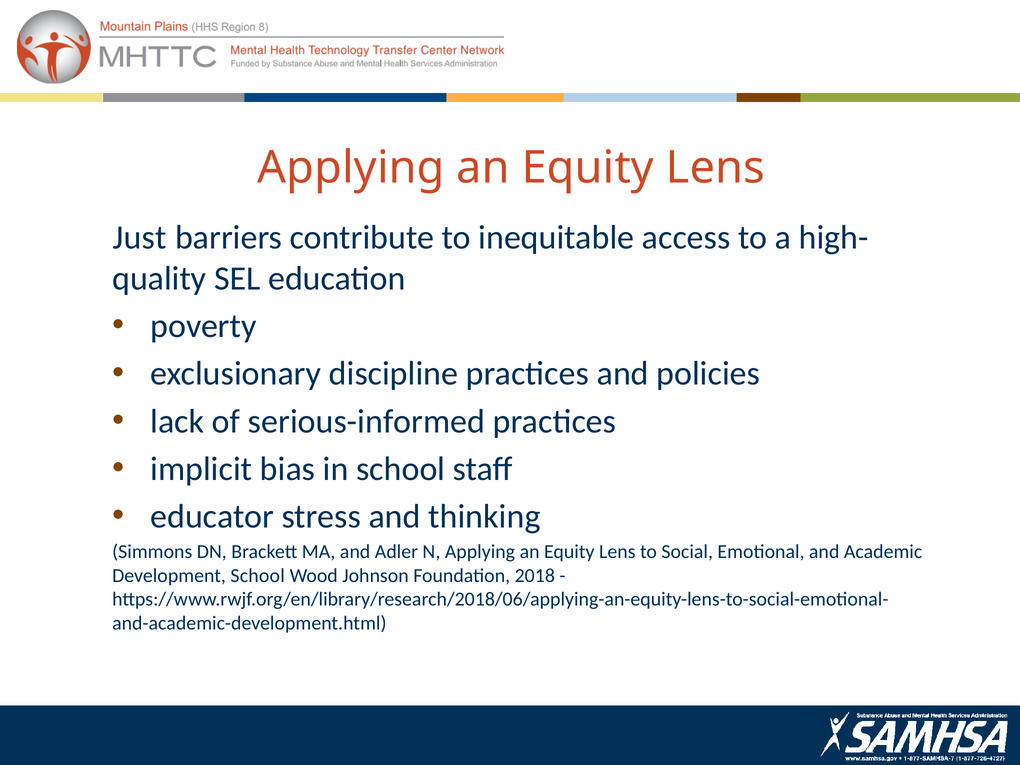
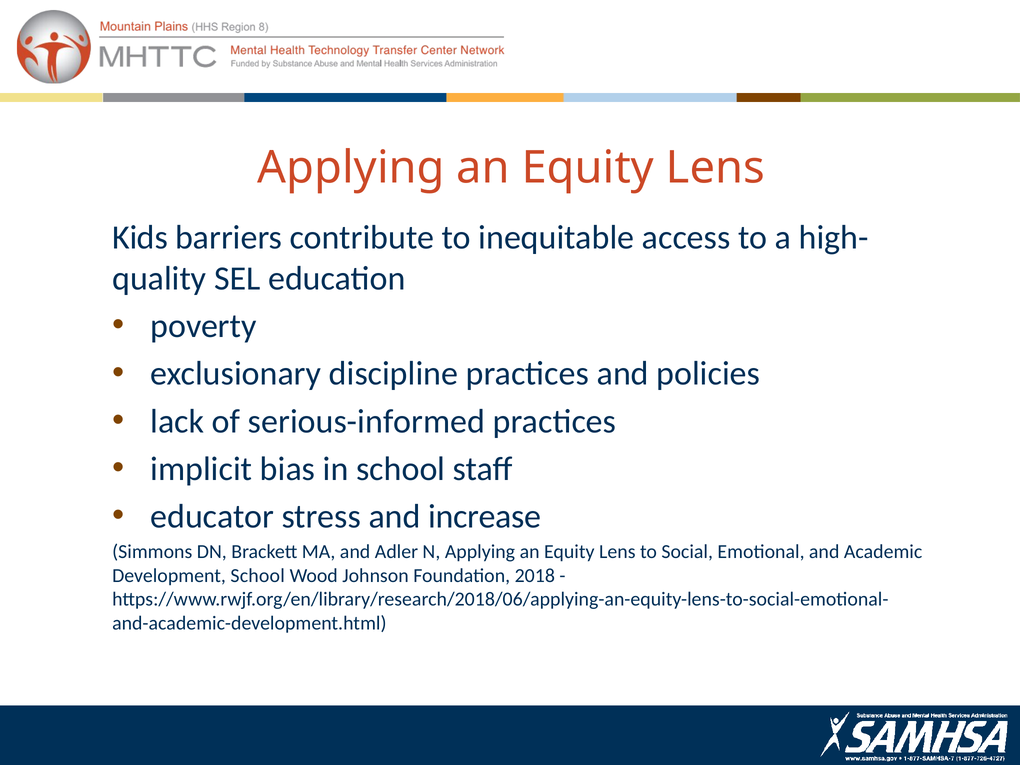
Just: Just -> Kids (140, 238)
thinking: thinking -> increase (485, 516)
